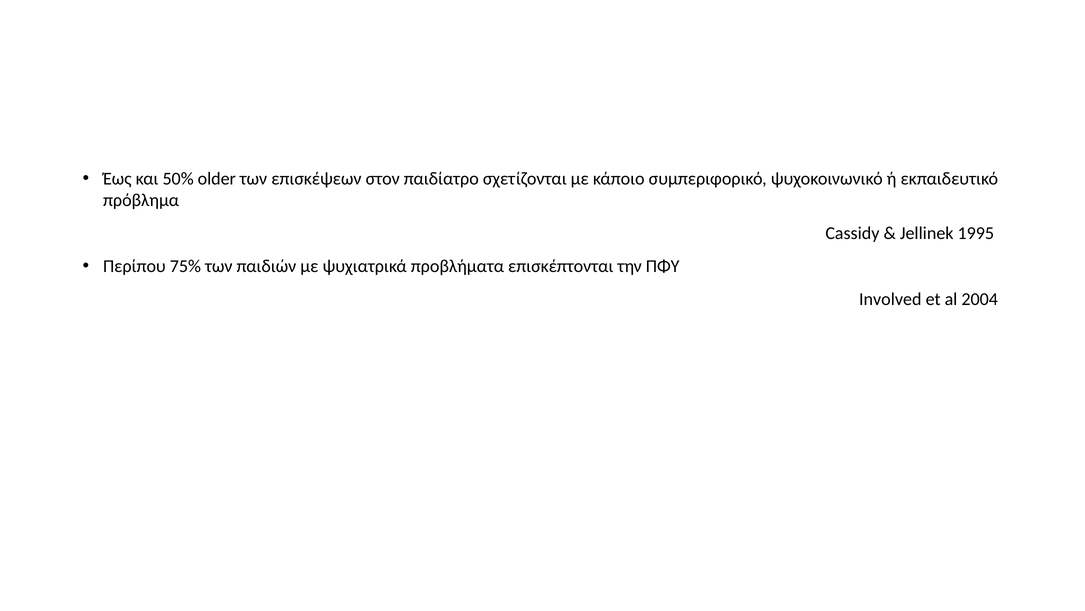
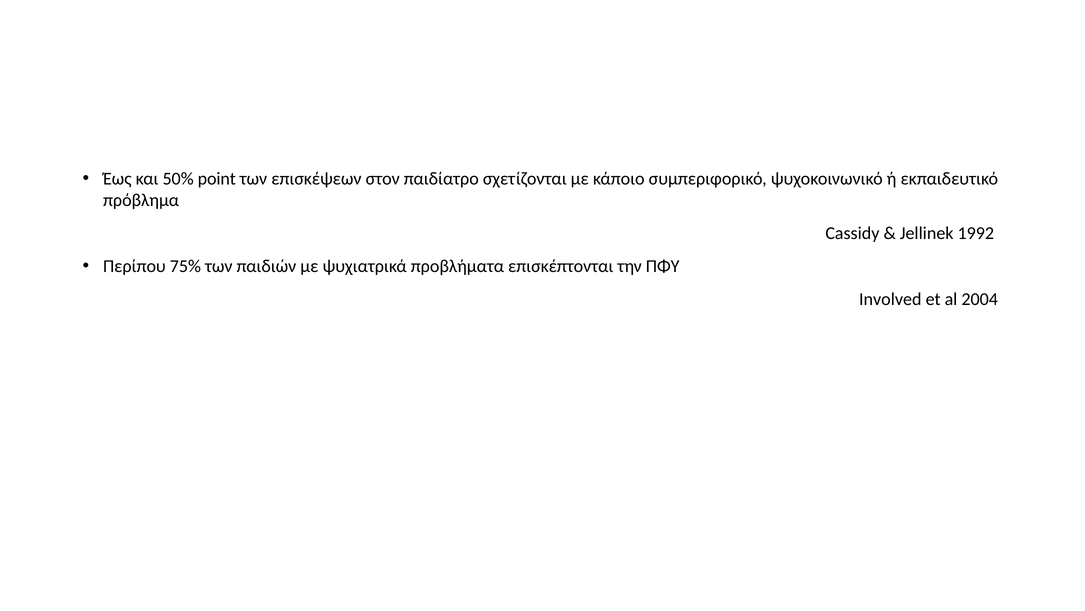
older: older -> point (217, 179)
1995: 1995 -> 1992 (976, 233)
